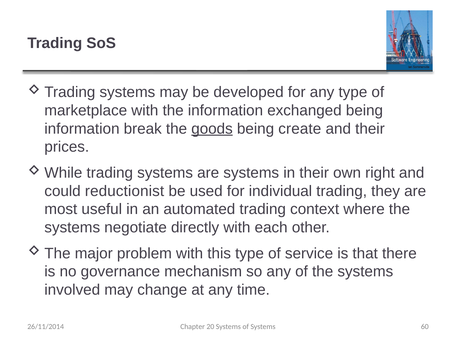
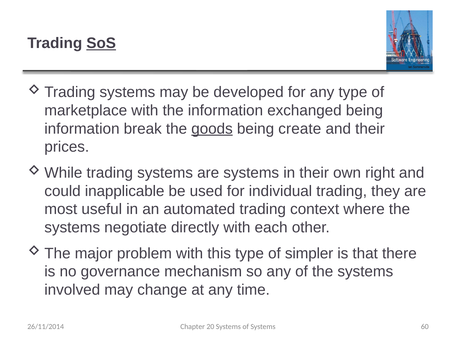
SoS underline: none -> present (101, 43)
reductionist: reductionist -> inapplicable (125, 191)
service: service -> simpler (309, 253)
